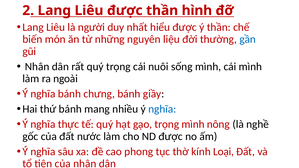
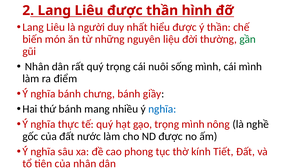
gần colour: blue -> green (248, 39)
ngoài: ngoài -> điểm (65, 79)
Loại: Loại -> Tiết (223, 152)
